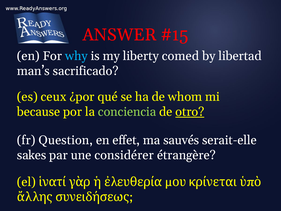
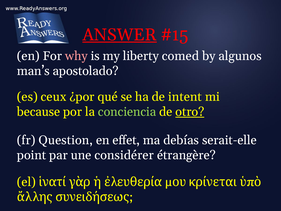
ANSWER underline: none -> present (120, 35)
why colour: light blue -> pink (76, 56)
libertad: libertad -> algunos (240, 56)
sacrificado: sacrificado -> apostolado (86, 71)
whom: whom -> intent (185, 97)
sauvés: sauvés -> debías (181, 140)
sakes: sakes -> point (32, 155)
